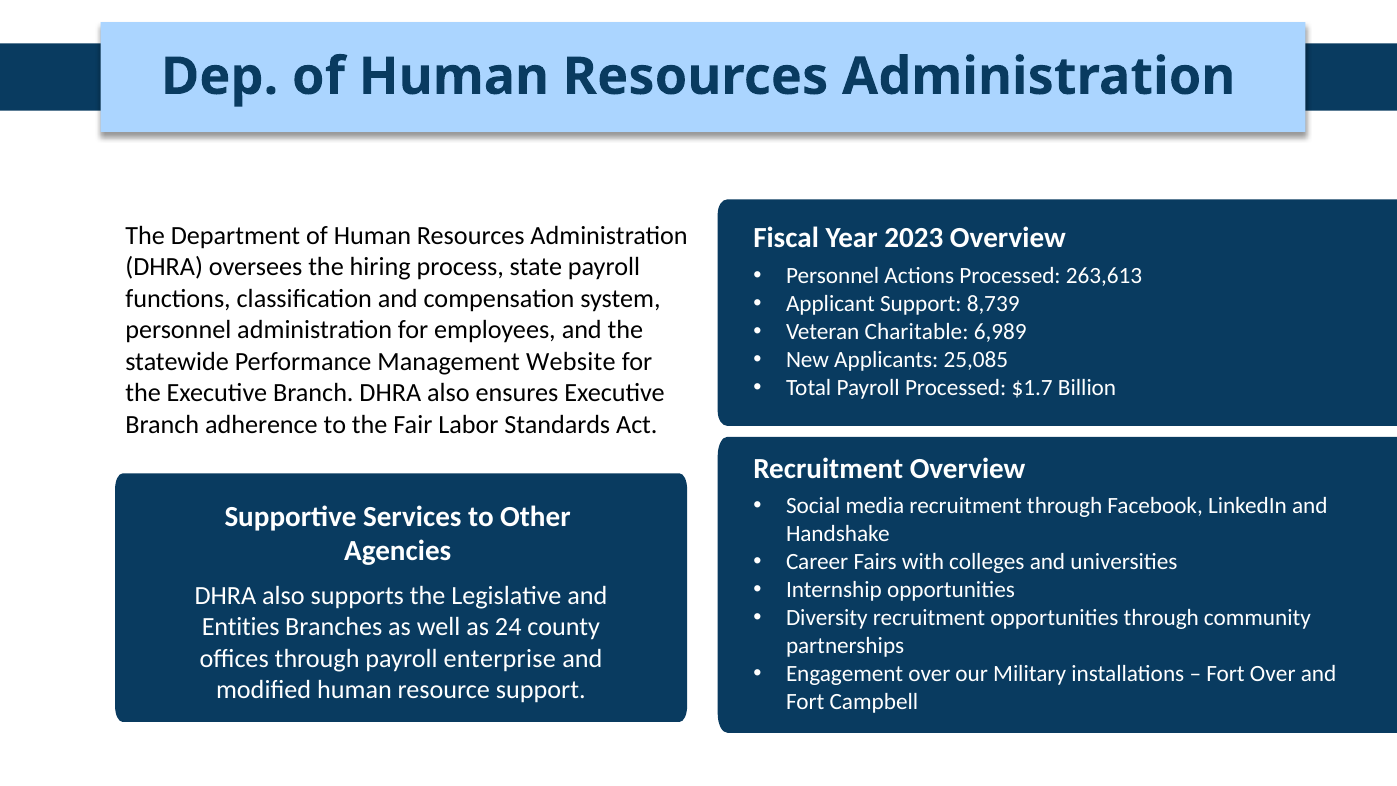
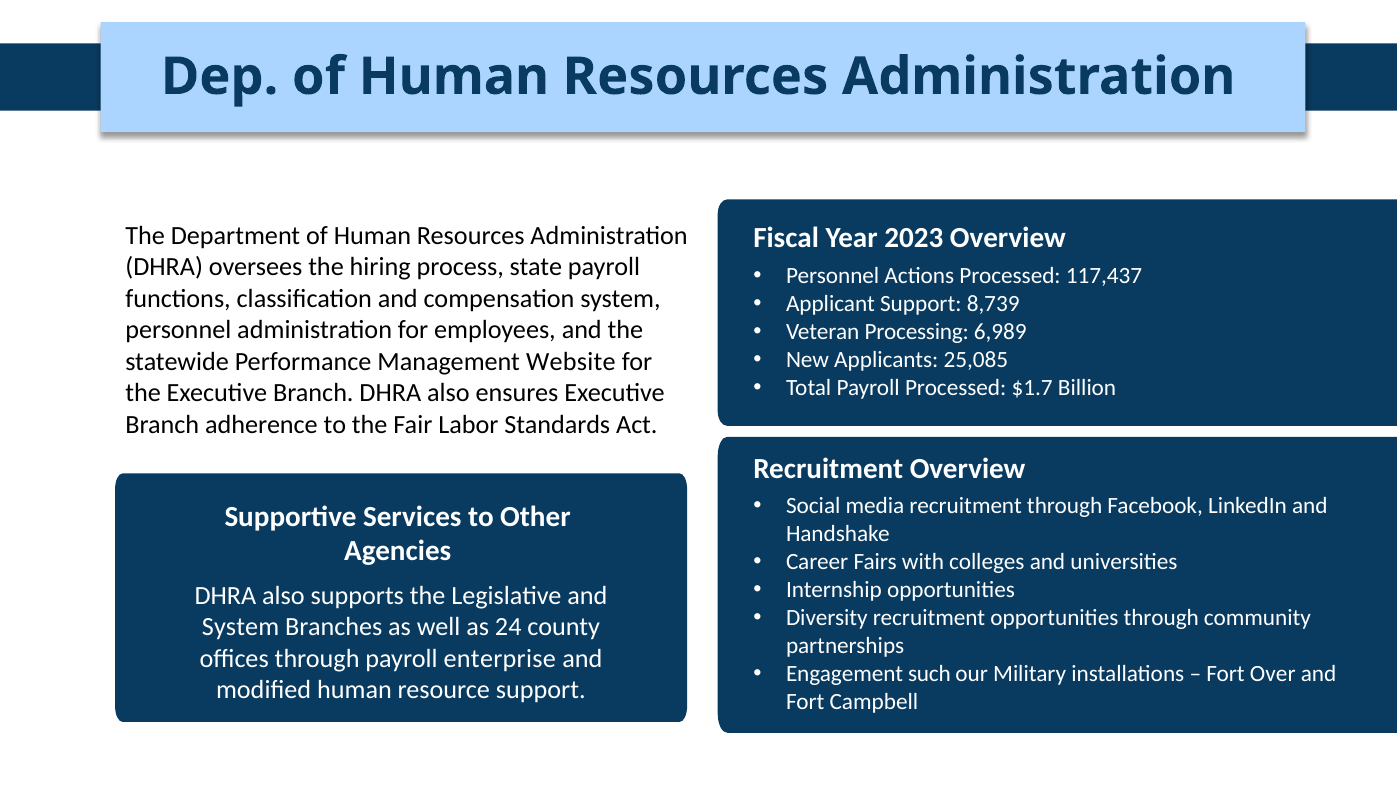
263,613: 263,613 -> 117,437 (1104, 276)
Charitable: Charitable -> Processing (917, 332)
Entities: Entities -> System (241, 627)
Engagement over: over -> such (929, 674)
